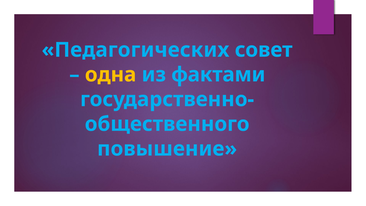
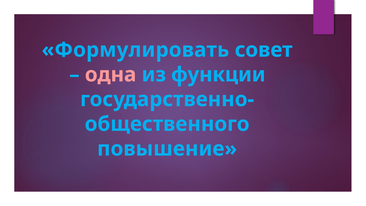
Педагогических: Педагогических -> Формулировать (135, 50)
одна colour: yellow -> pink (111, 75)
фактами: фактами -> функции (218, 75)
